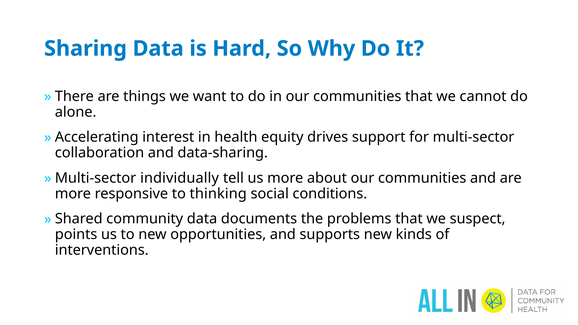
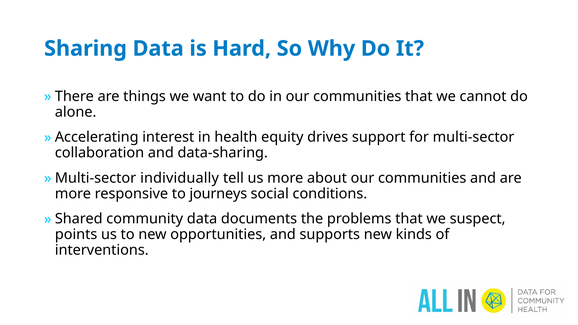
thinking: thinking -> journeys (218, 194)
